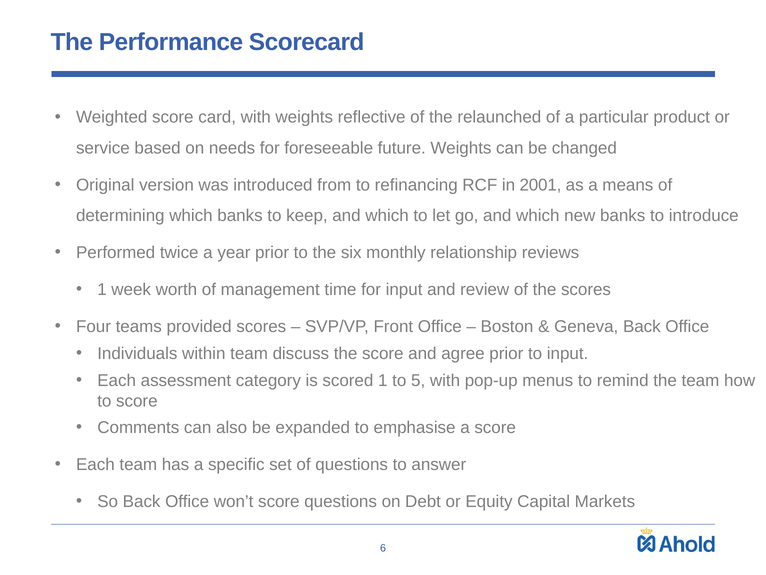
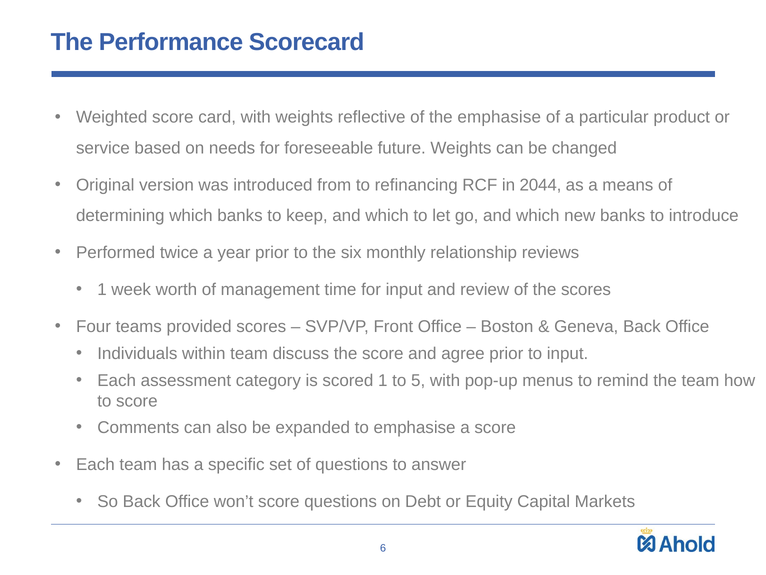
the relaunched: relaunched -> emphasise (499, 117)
2001: 2001 -> 2044 (540, 185)
